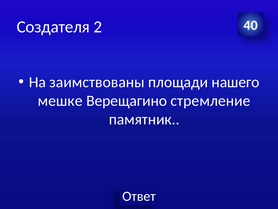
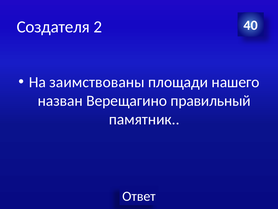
мешке: мешке -> назван (60, 101)
стремление: стремление -> правильный (211, 101)
